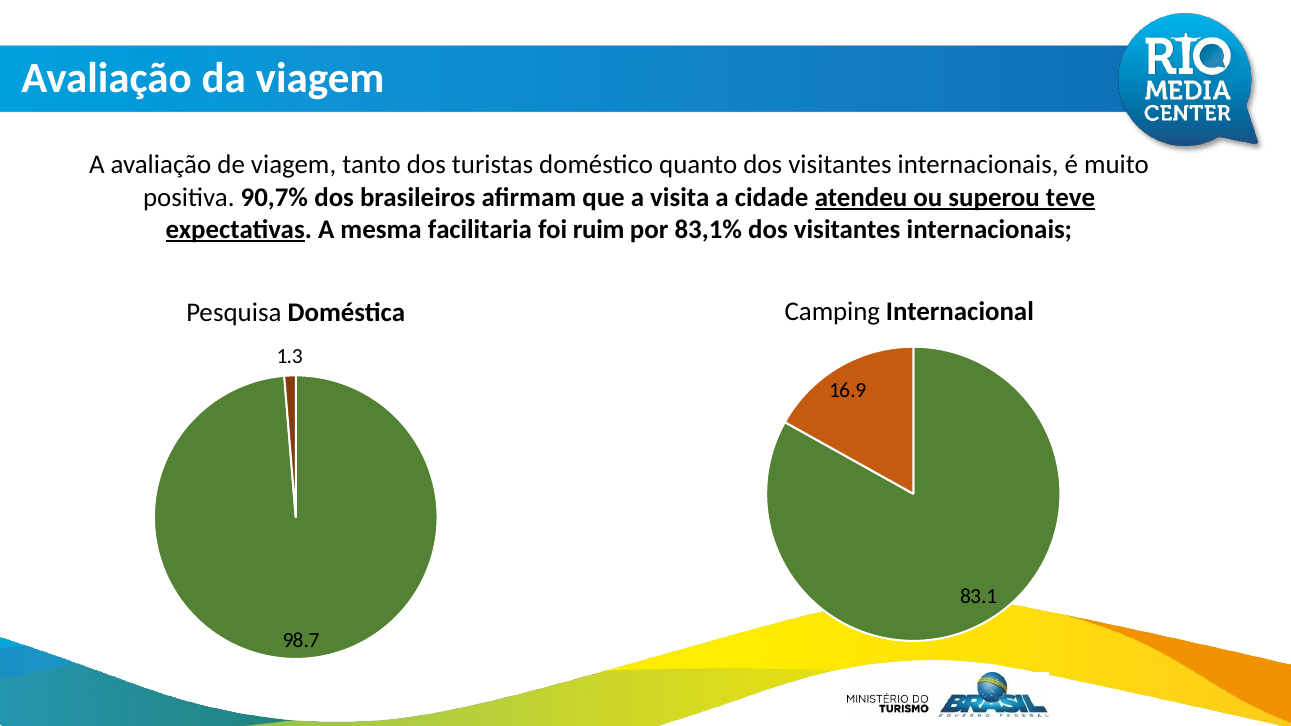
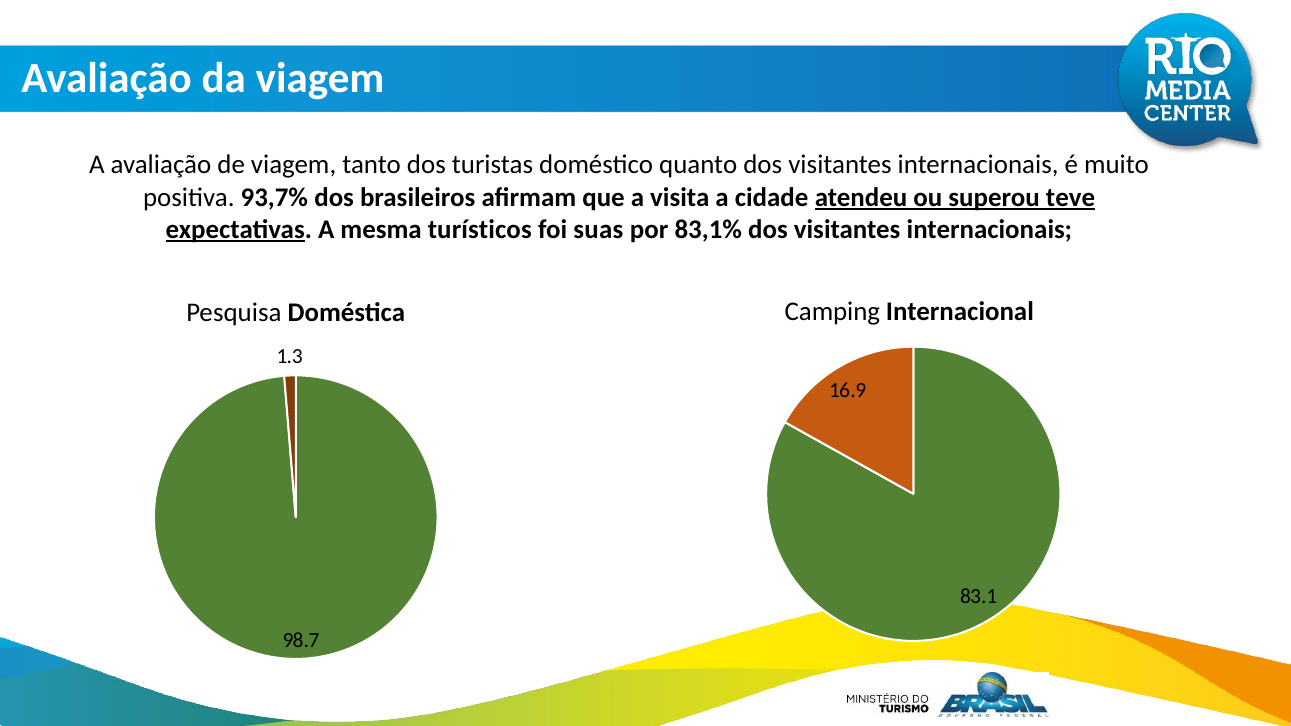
90,7%: 90,7% -> 93,7% (274, 197)
facilitaria: facilitaria -> turísticos (480, 230)
ruim: ruim -> suas (598, 230)
